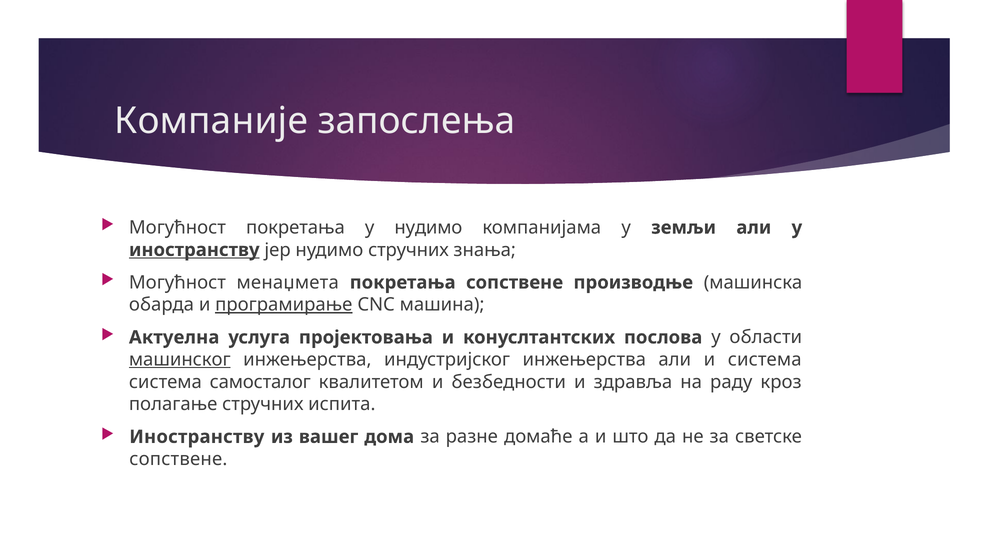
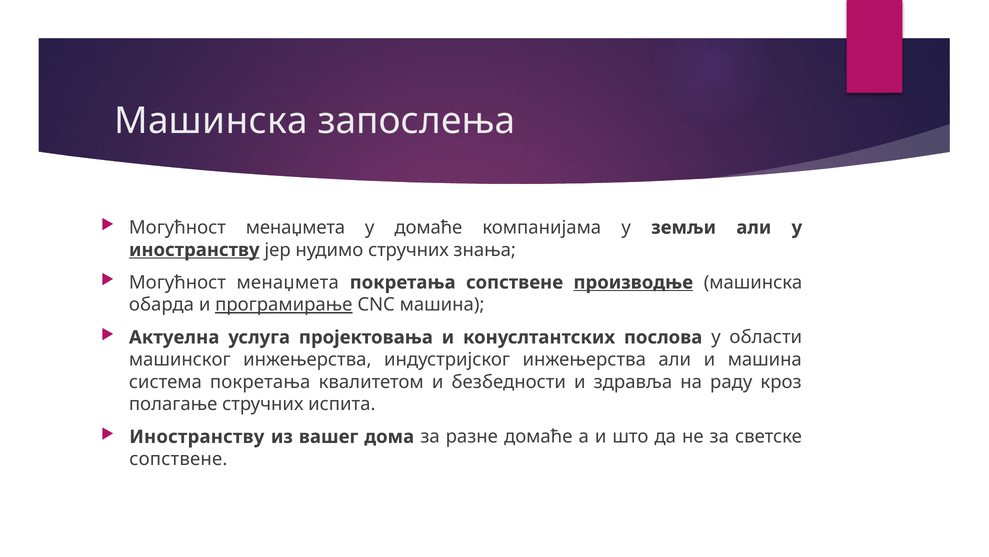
Компаније: Компаније -> Машинска (211, 121)
покретања: покретања -> менаџмета (296, 227)
у нудимо: нудимо -> домаће (428, 227)
производње underline: none -> present (633, 282)
машинског underline: present -> none (180, 359)
и система: система -> машина (765, 359)
система самосталог: самосталог -> покретања (260, 381)
